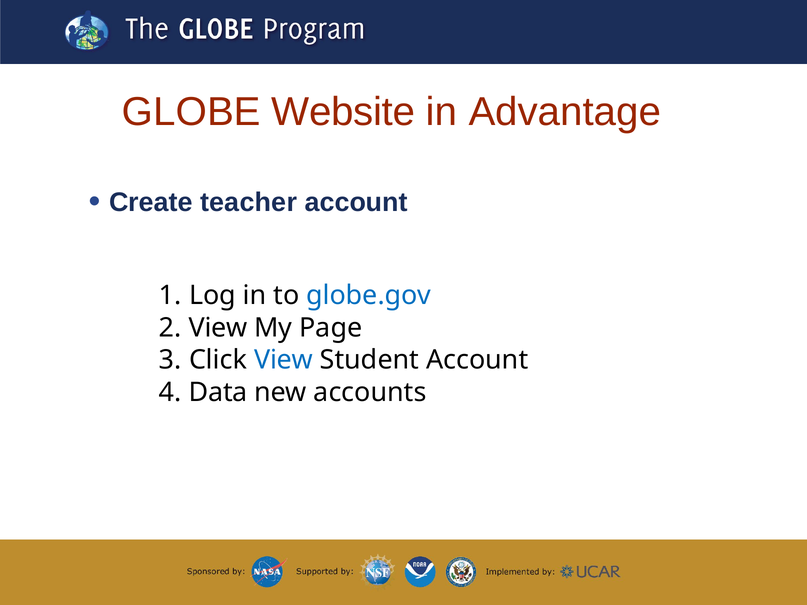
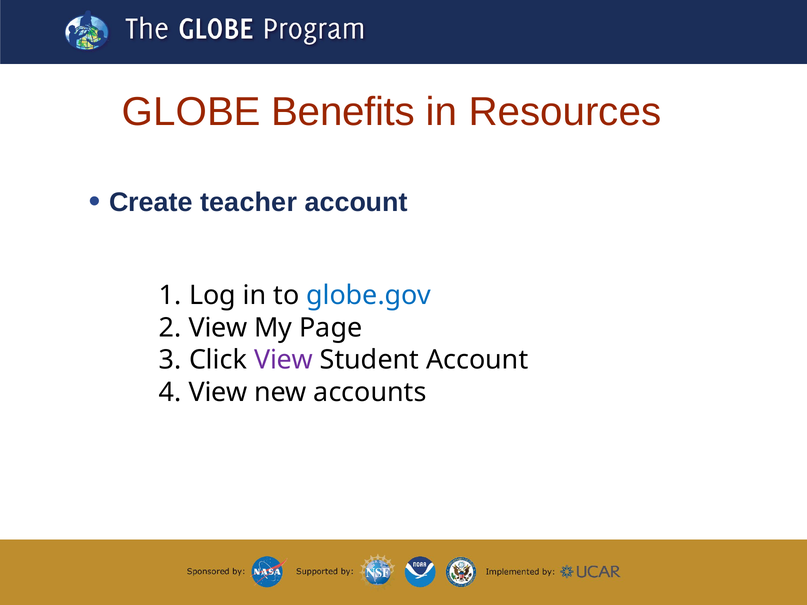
Website: Website -> Benefits (343, 112)
Advantage: Advantage -> Resources (565, 112)
View colour: blue -> purple (284, 360)
Data: Data -> View (218, 392)
